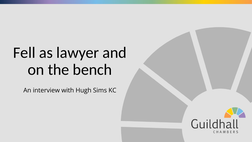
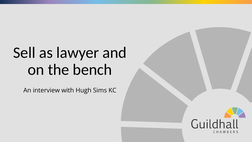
Fell: Fell -> Sell (24, 53)
